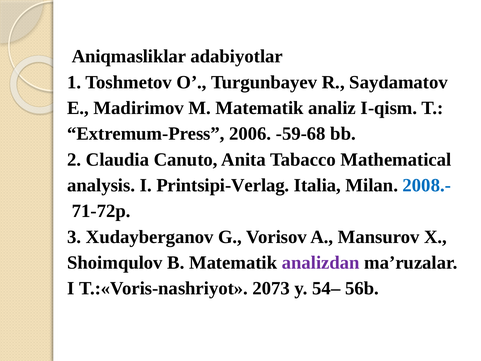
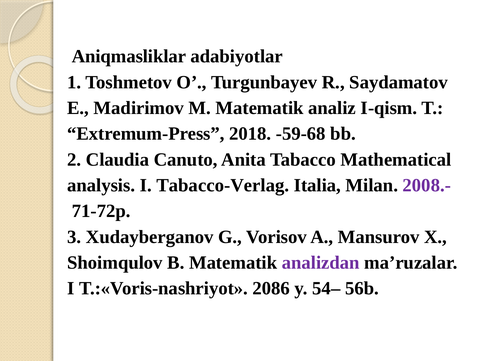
2006: 2006 -> 2018 (250, 134)
Printsipi-Verlag: Printsipi-Verlag -> Tabacco-Verlag (223, 185)
2008.- colour: blue -> purple (427, 185)
2073: 2073 -> 2086 (271, 288)
